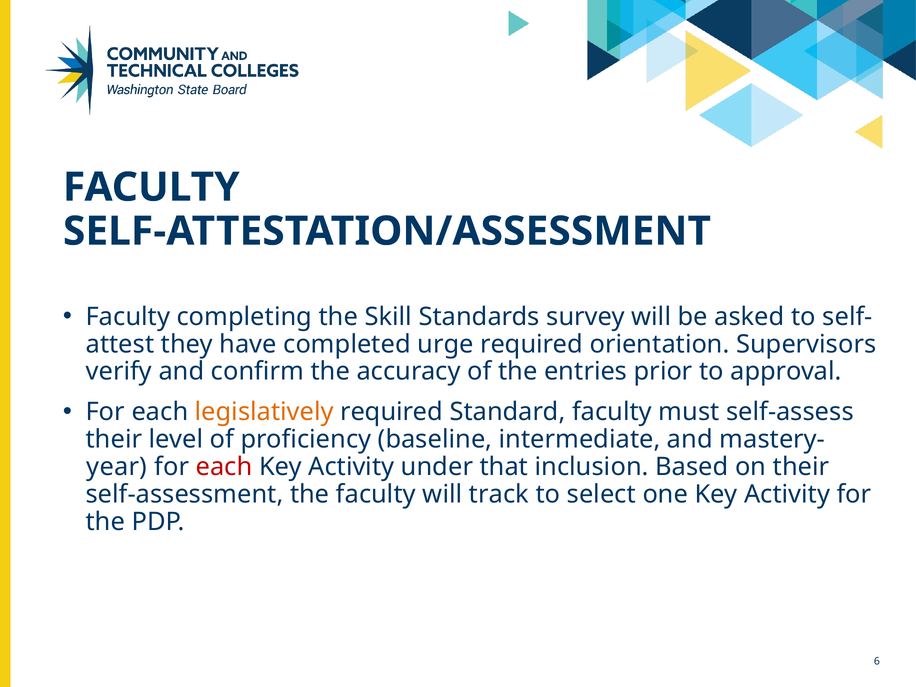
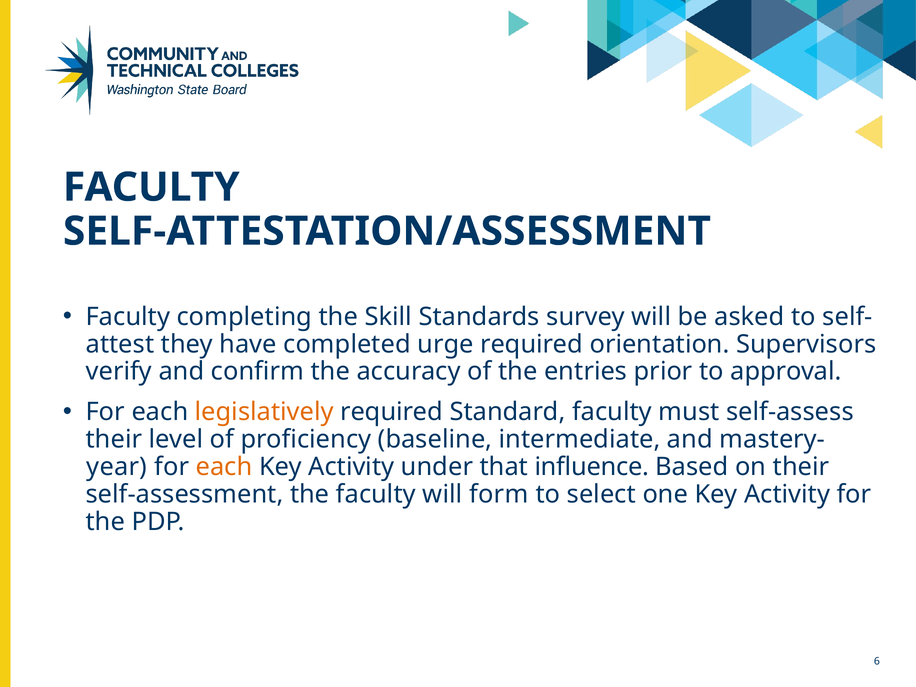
each colour: red -> orange (224, 467)
inclusion: inclusion -> influence (592, 467)
track: track -> form (499, 494)
